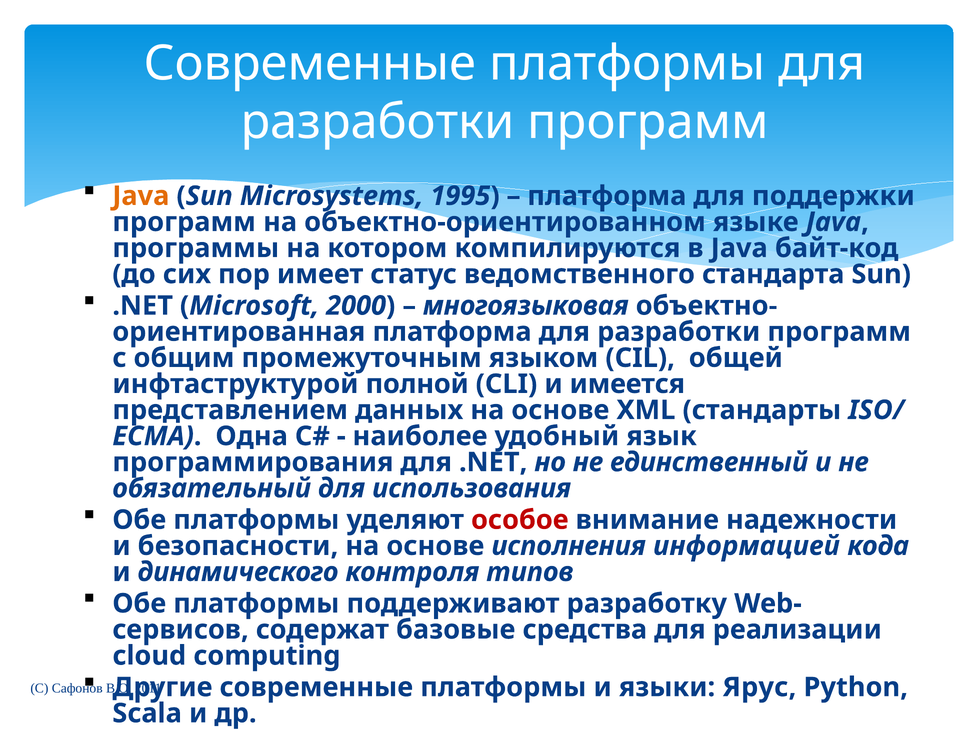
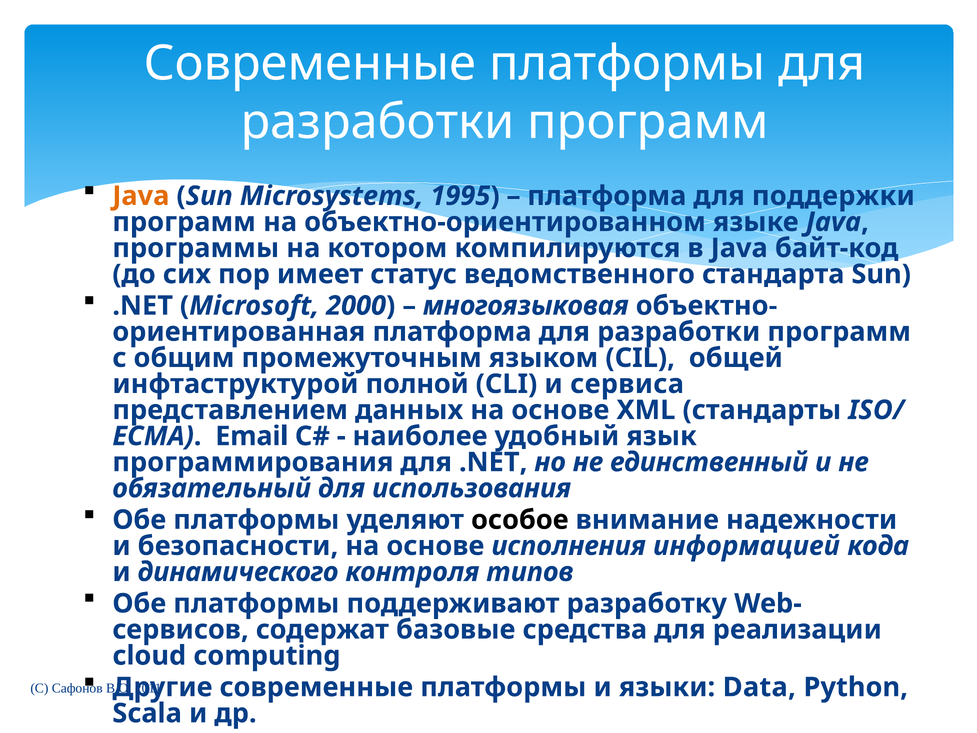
имеется: имеется -> сервиса (627, 384)
Одна: Одна -> Email (252, 436)
особое colour: red -> black (520, 520)
Ярус: Ярус -> Data (759, 687)
